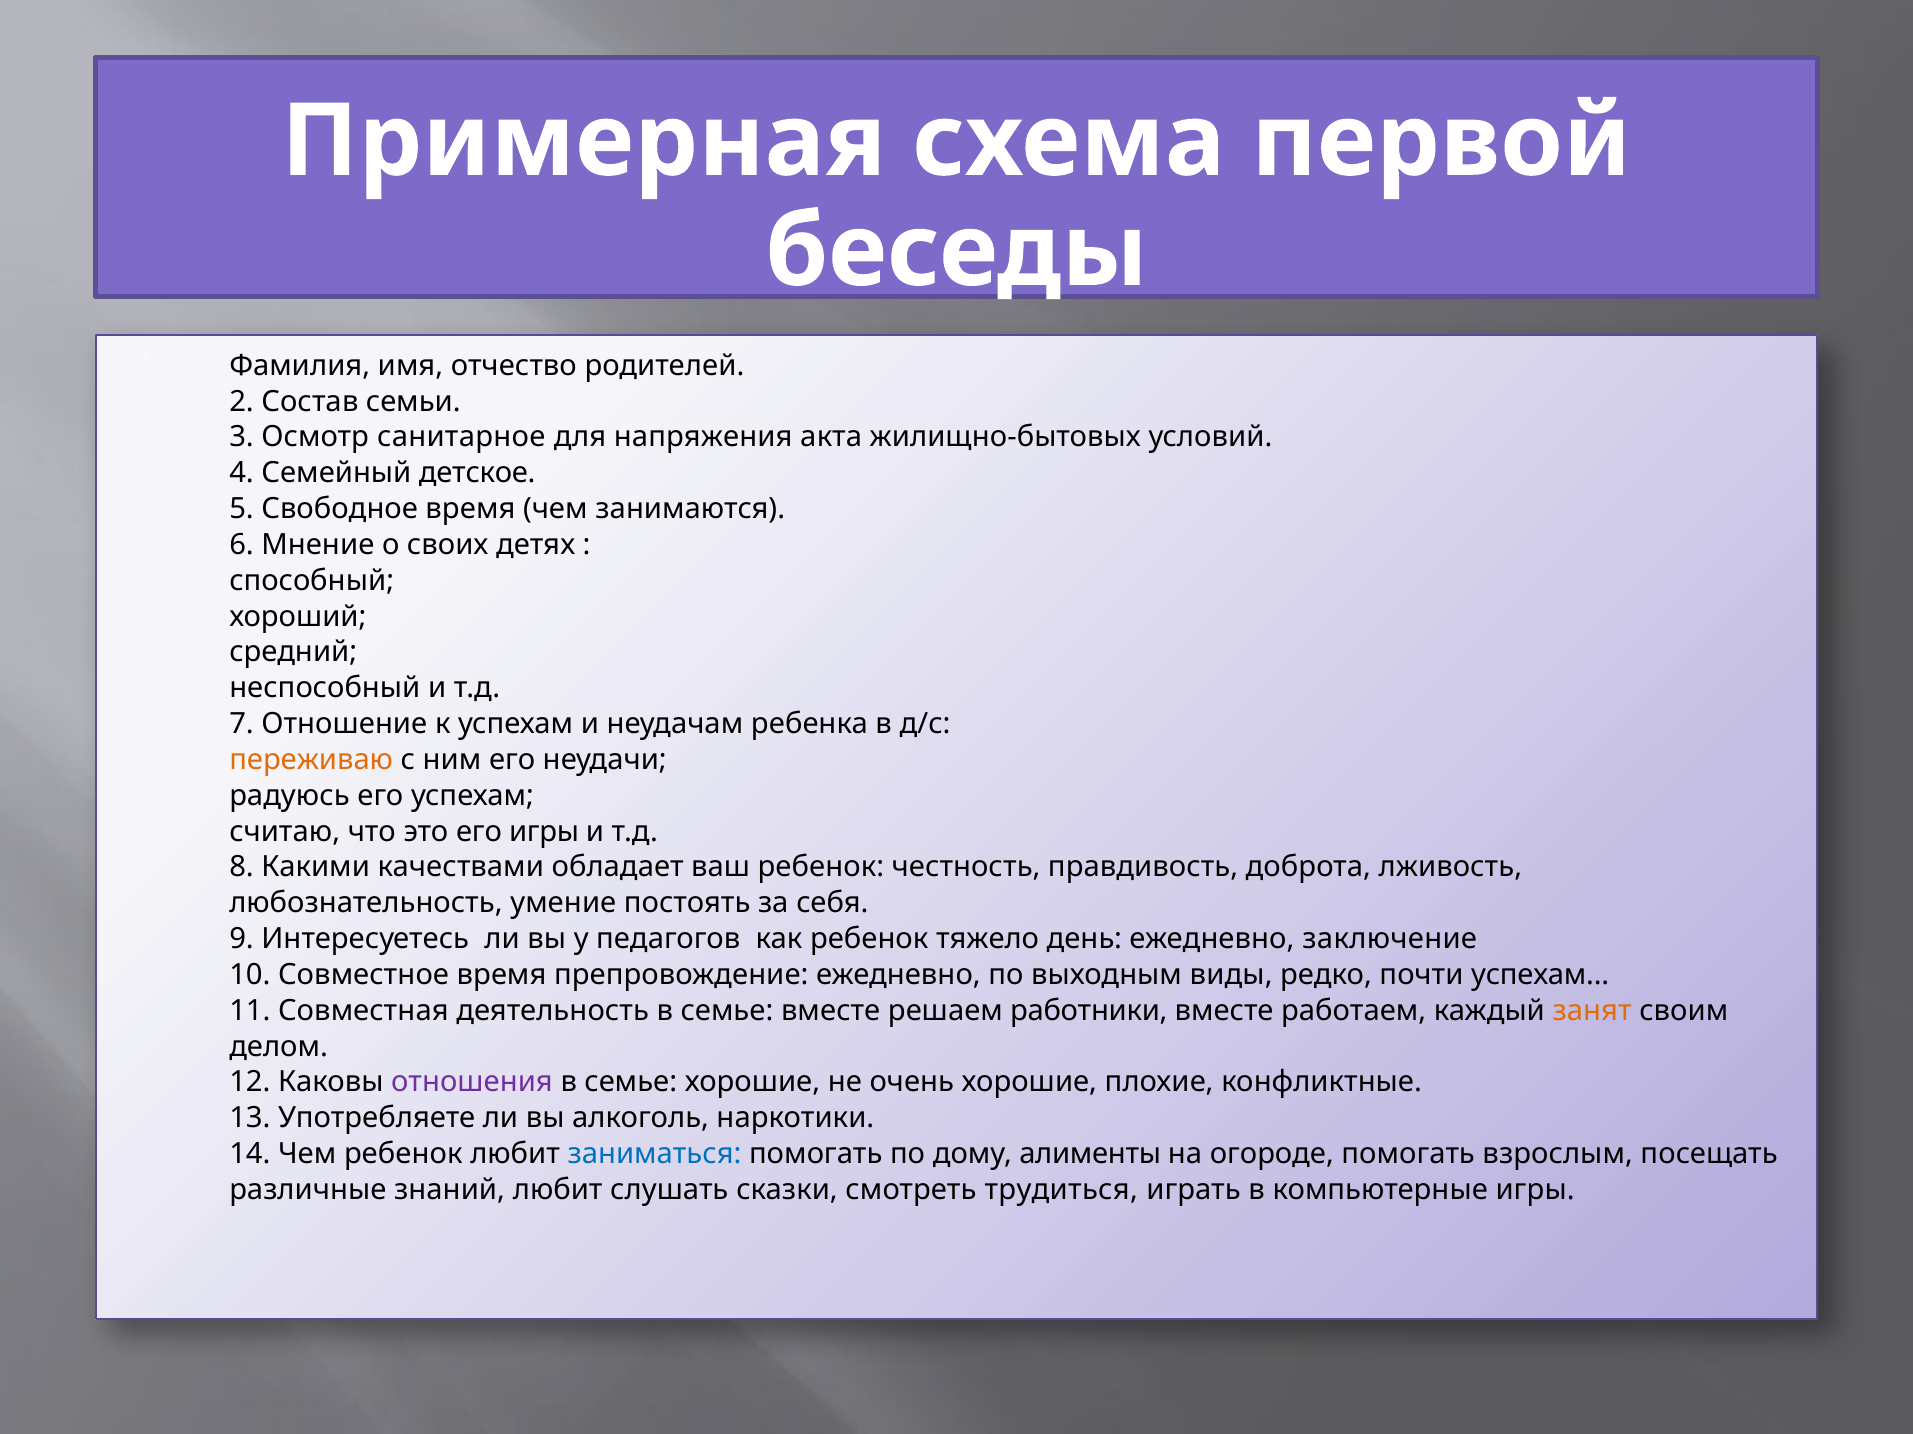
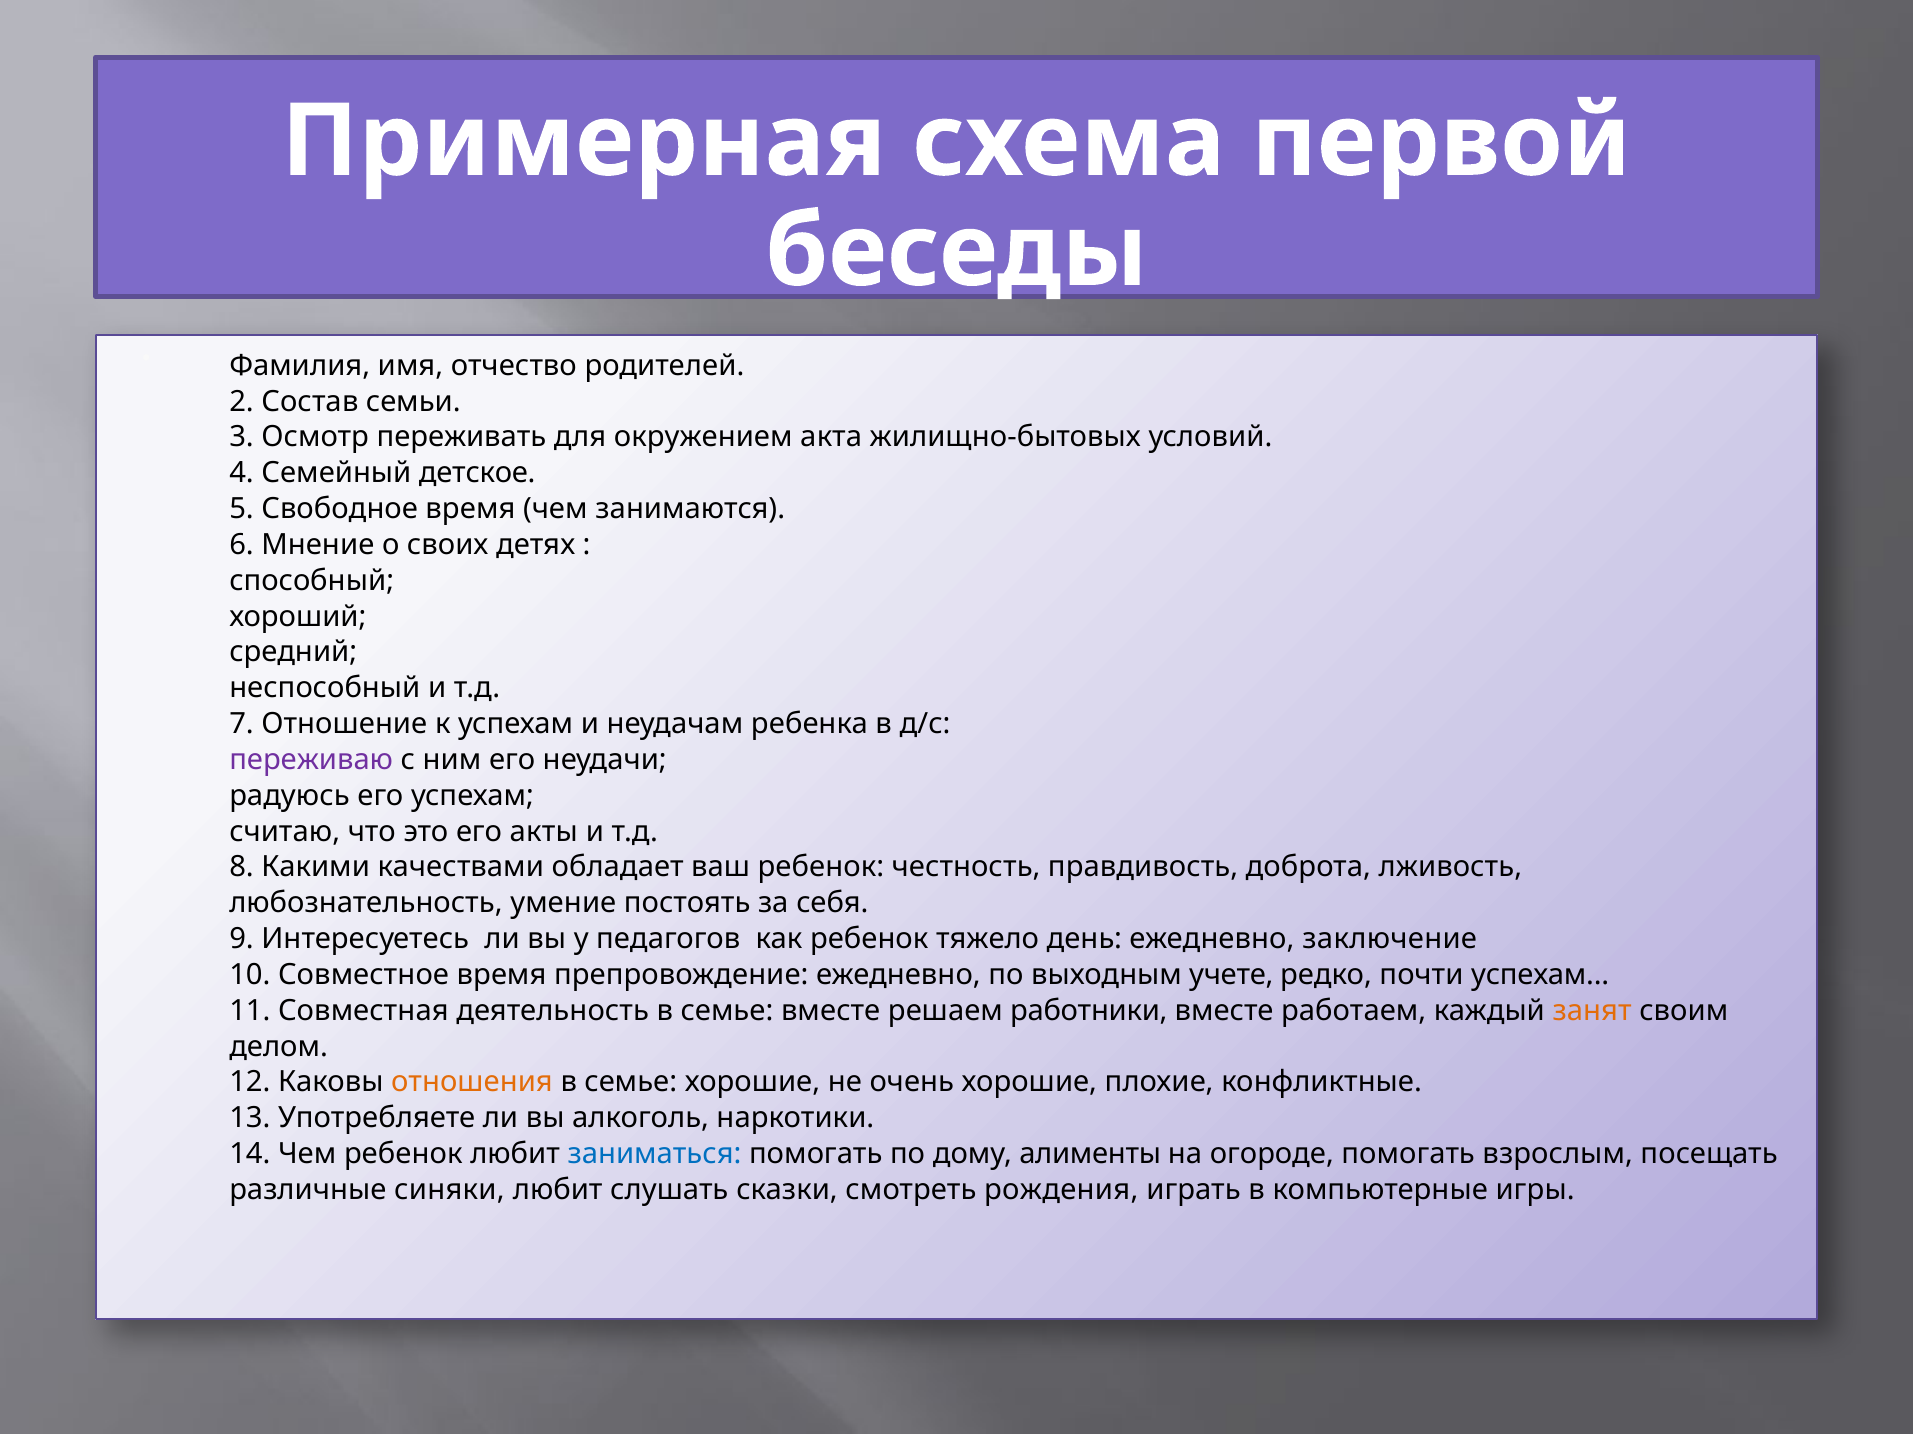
санитарное: санитарное -> переживать (461, 438)
напряжения: напряжения -> окружением (703, 438)
переживаю colour: orange -> purple (311, 760)
его игры: игры -> акты (544, 832)
виды: виды -> учете (1231, 975)
отношения colour: purple -> orange (472, 1083)
знаний: знаний -> синяки (449, 1190)
трудиться: трудиться -> рождения (1061, 1190)
